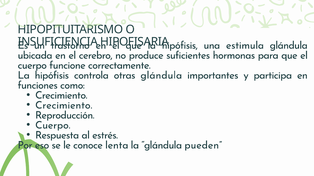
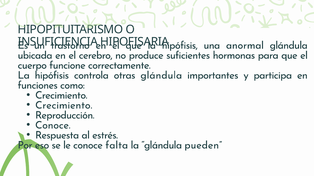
estimula: estimula -> anormal (245, 45)
Cuerpo: Cuerpo -> Conoce (53, 126)
lenta: lenta -> falta (117, 146)
